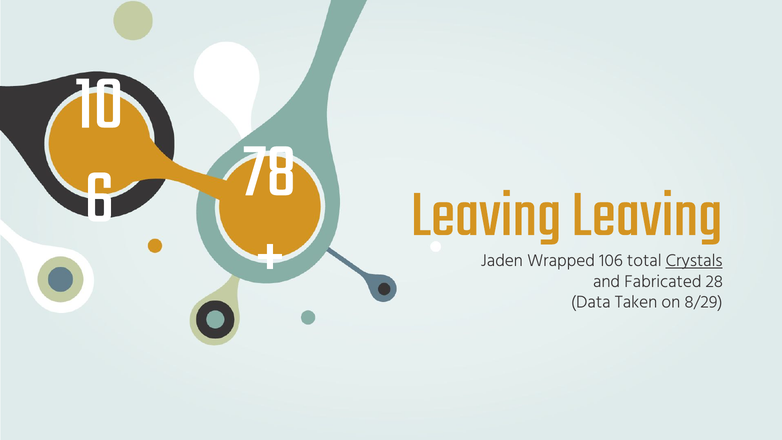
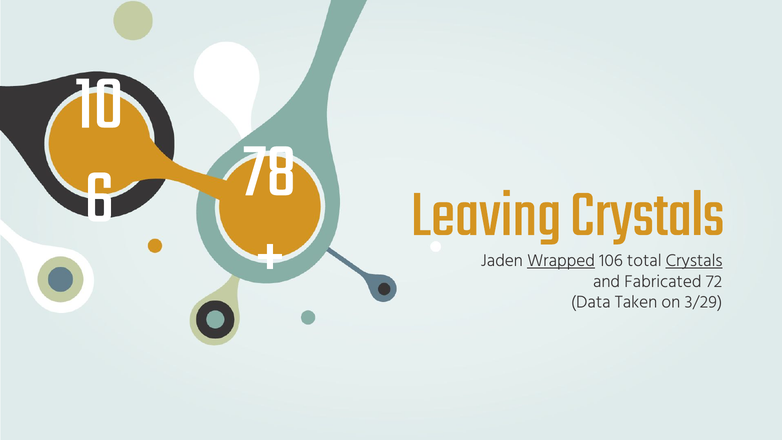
Leaving Leaving: Leaving -> Crystals (647, 213)
Wrapped underline: none -> present (561, 260)
28: 28 -> 72 (714, 281)
8/29: 8/29 -> 3/29 (703, 302)
